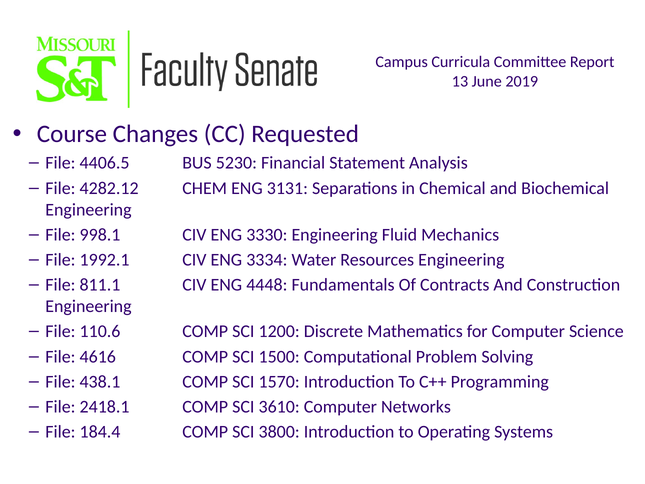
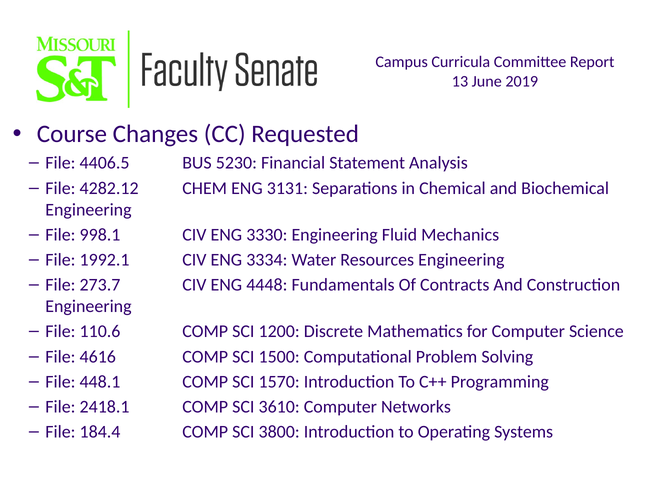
811.1: 811.1 -> 273.7 (100, 285)
438.1: 438.1 -> 448.1 (100, 382)
